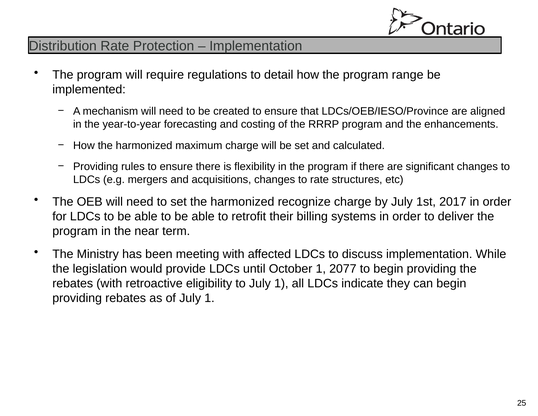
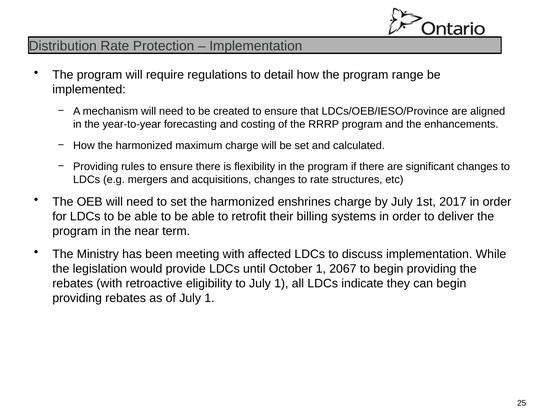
recognize: recognize -> enshrines (304, 202)
2077: 2077 -> 2067 (343, 268)
